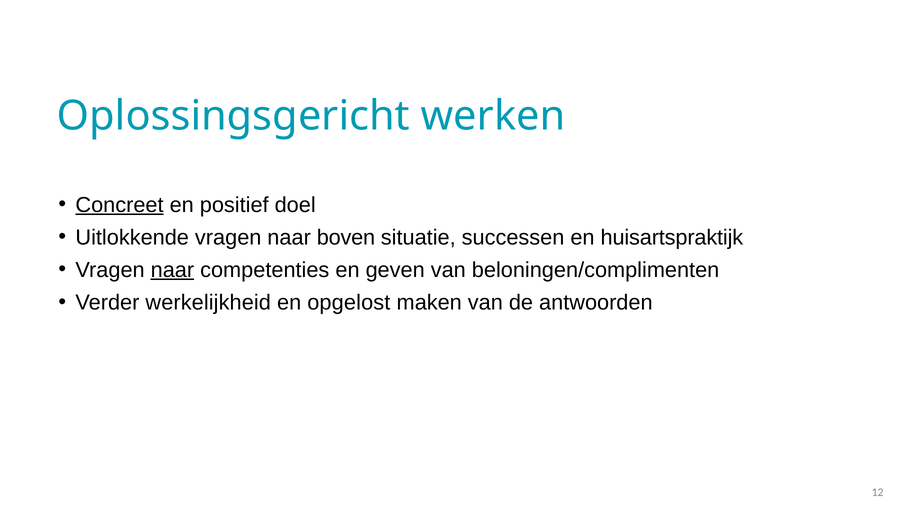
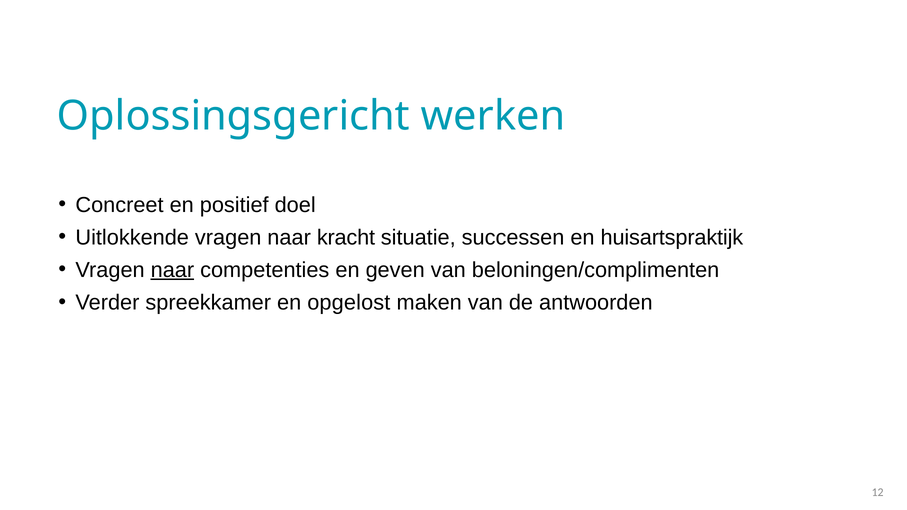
Concreet underline: present -> none (120, 205)
boven: boven -> kracht (346, 237)
werkelijkheid: werkelijkheid -> spreekkamer (208, 303)
